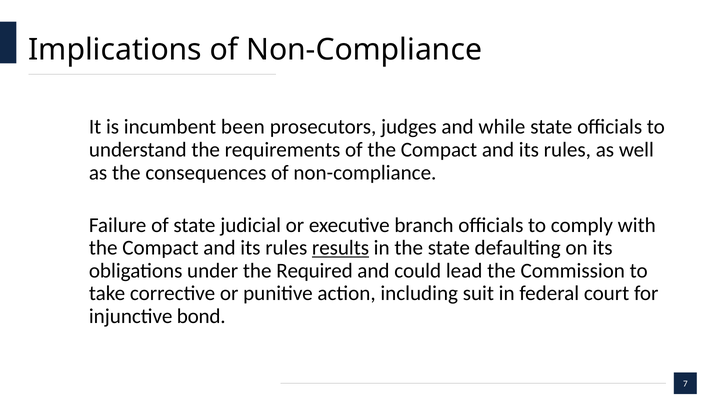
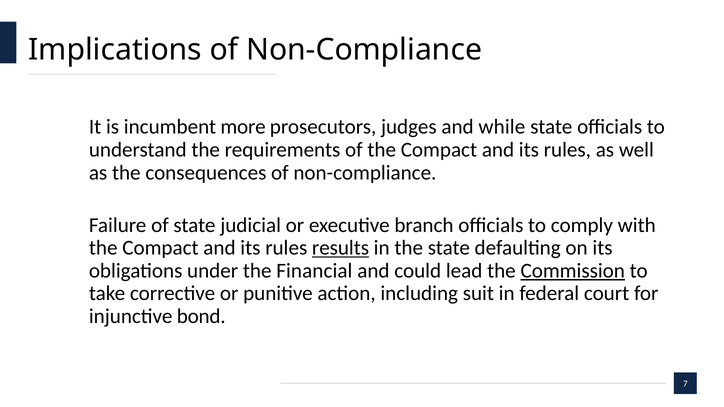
been: been -> more (243, 127)
Required: Required -> Financial (314, 271)
Commission underline: none -> present (573, 271)
